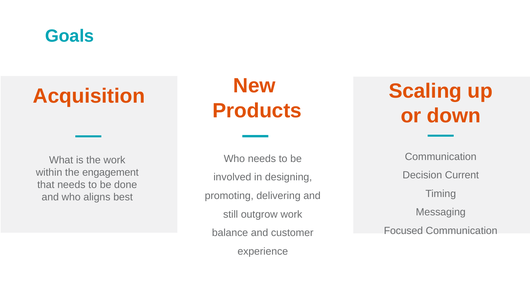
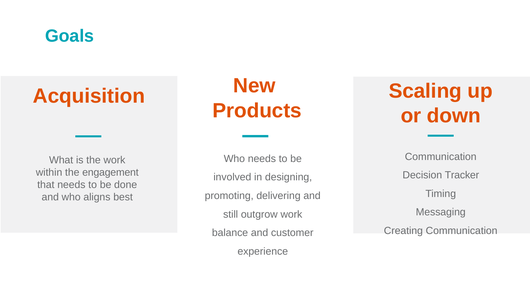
Current: Current -> Tracker (462, 175)
Focused: Focused -> Creating (403, 231)
